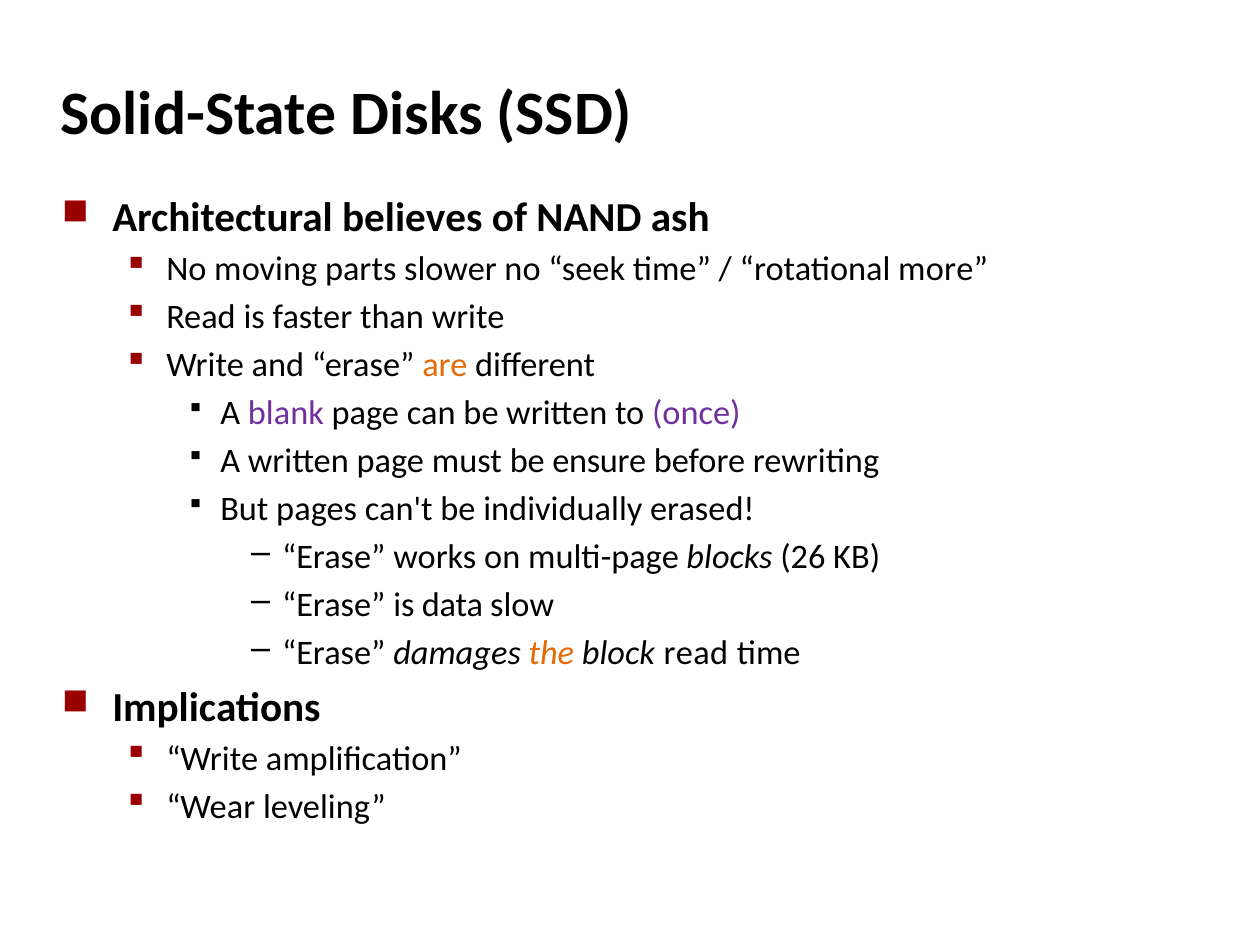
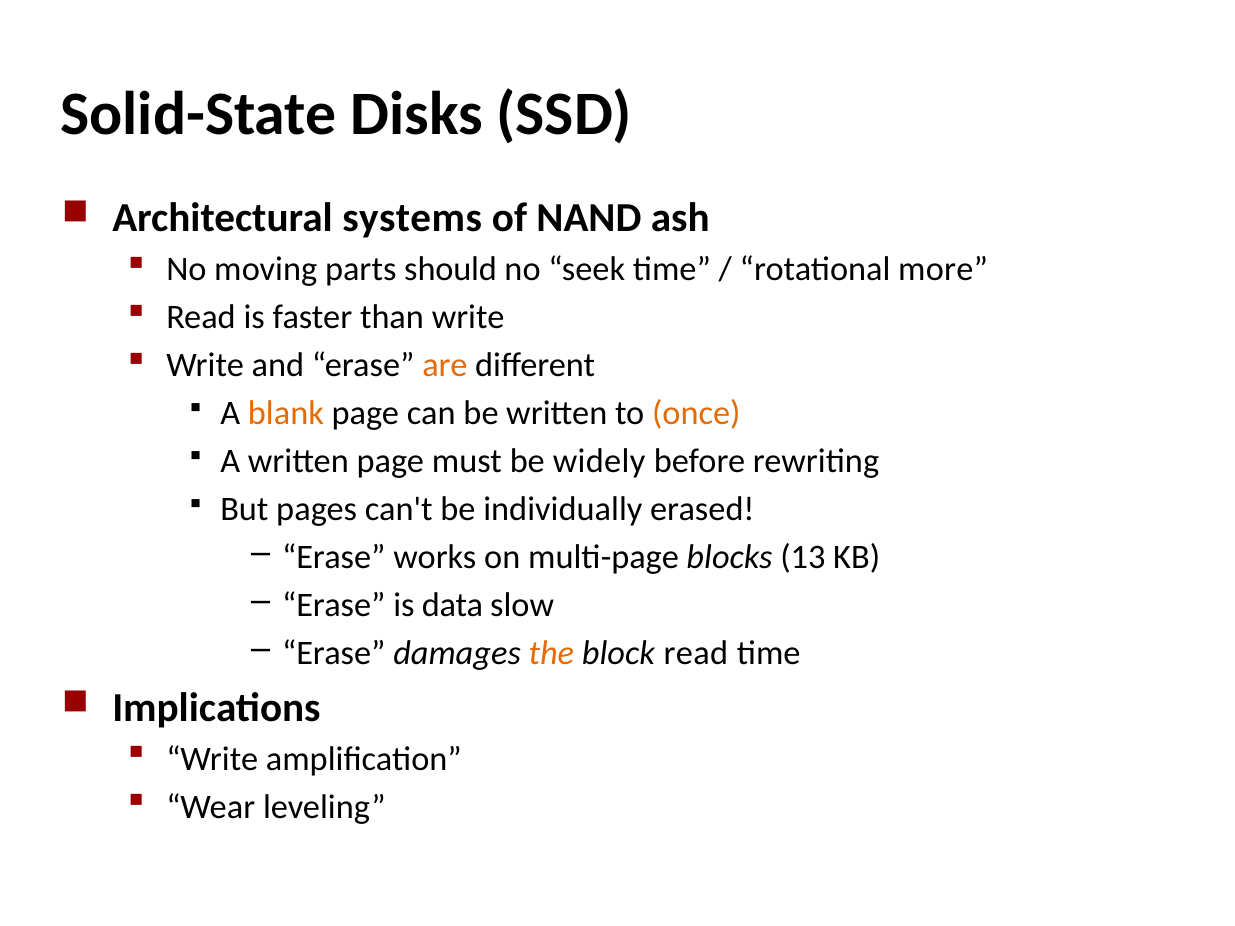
believes: believes -> systems (412, 218)
slower: slower -> should (451, 269)
blank colour: purple -> orange (286, 414)
once colour: purple -> orange (696, 414)
ensure: ensure -> widely (599, 462)
26: 26 -> 13 (803, 558)
